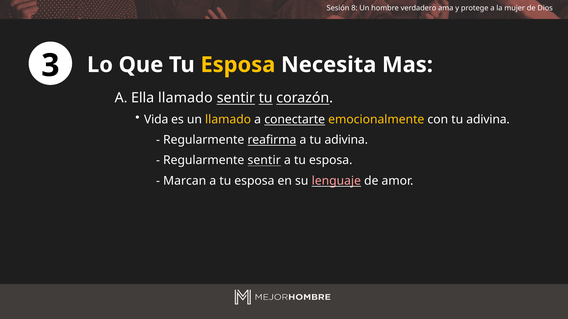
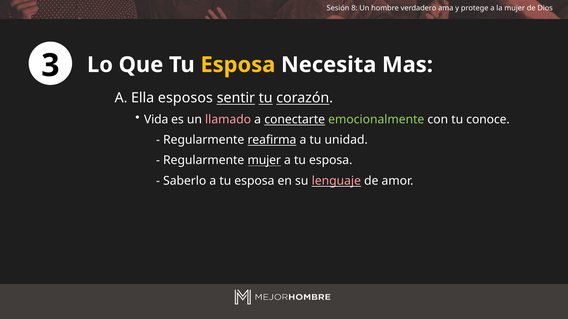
llamado: llamado -> esposos (185, 98)
llamado colour: yellow -> pink (228, 120)
emocionalmente colour: yellow -> light green (376, 120)
con tu adivina: adivina -> conoce (488, 120)
a tu adivina: adivina -> unidad (346, 140)
Regularmente sentir: sentir -> mujer (264, 161)
Marcan: Marcan -> Saberlo (185, 181)
